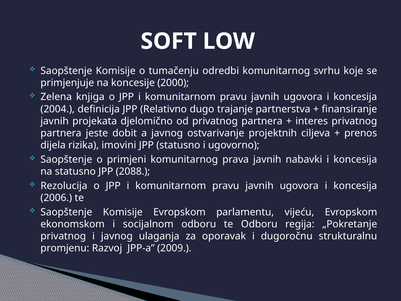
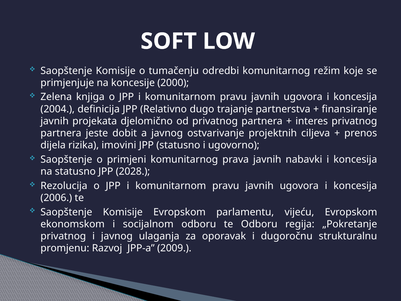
svrhu: svrhu -> režim (327, 71)
2088: 2088 -> 2028 (133, 171)
